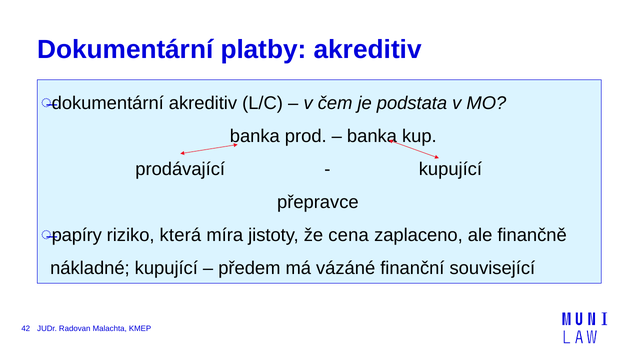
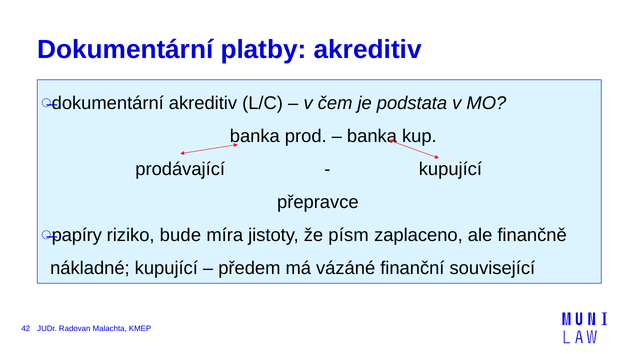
která: která -> bude (180, 236)
cena: cena -> písm (349, 236)
